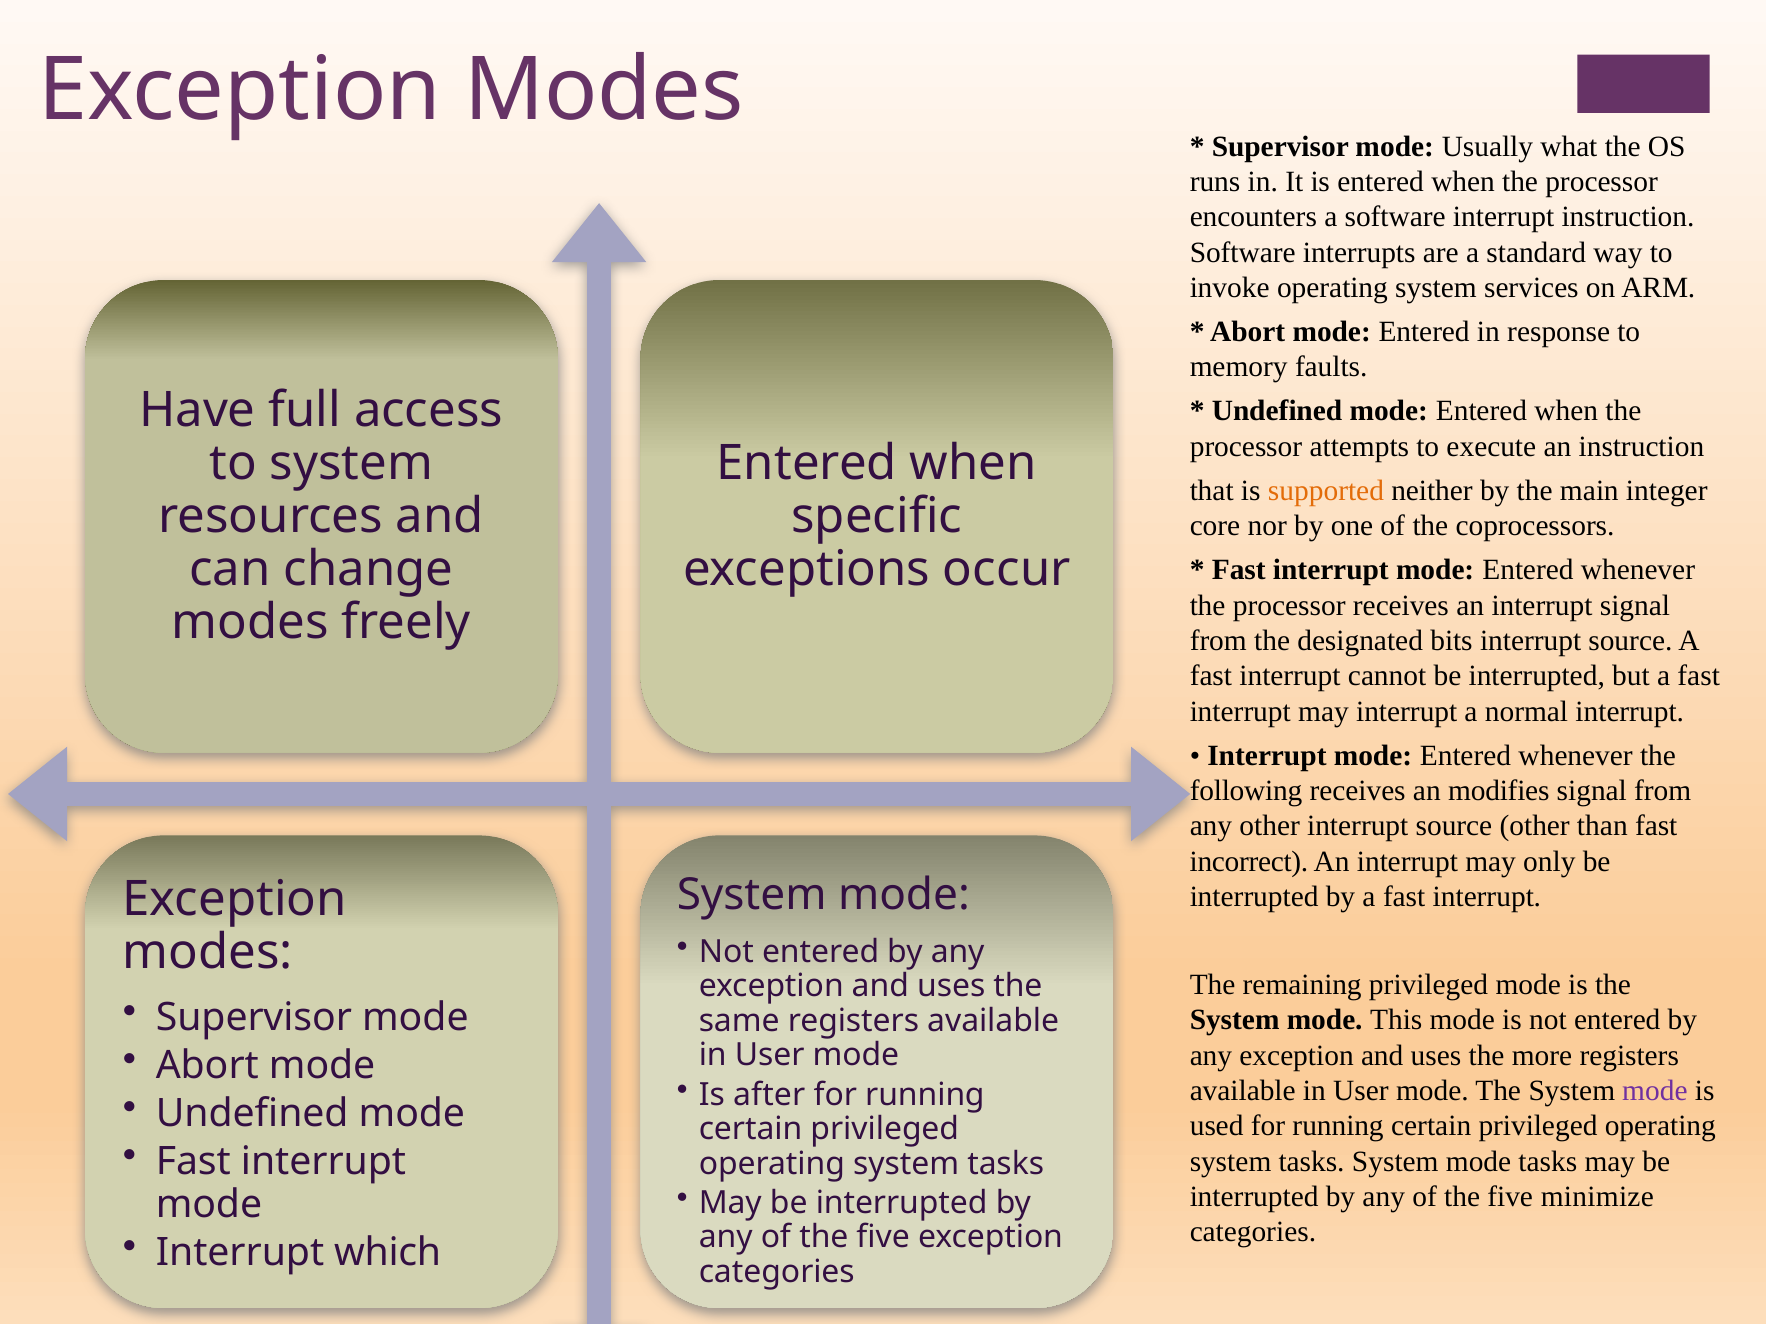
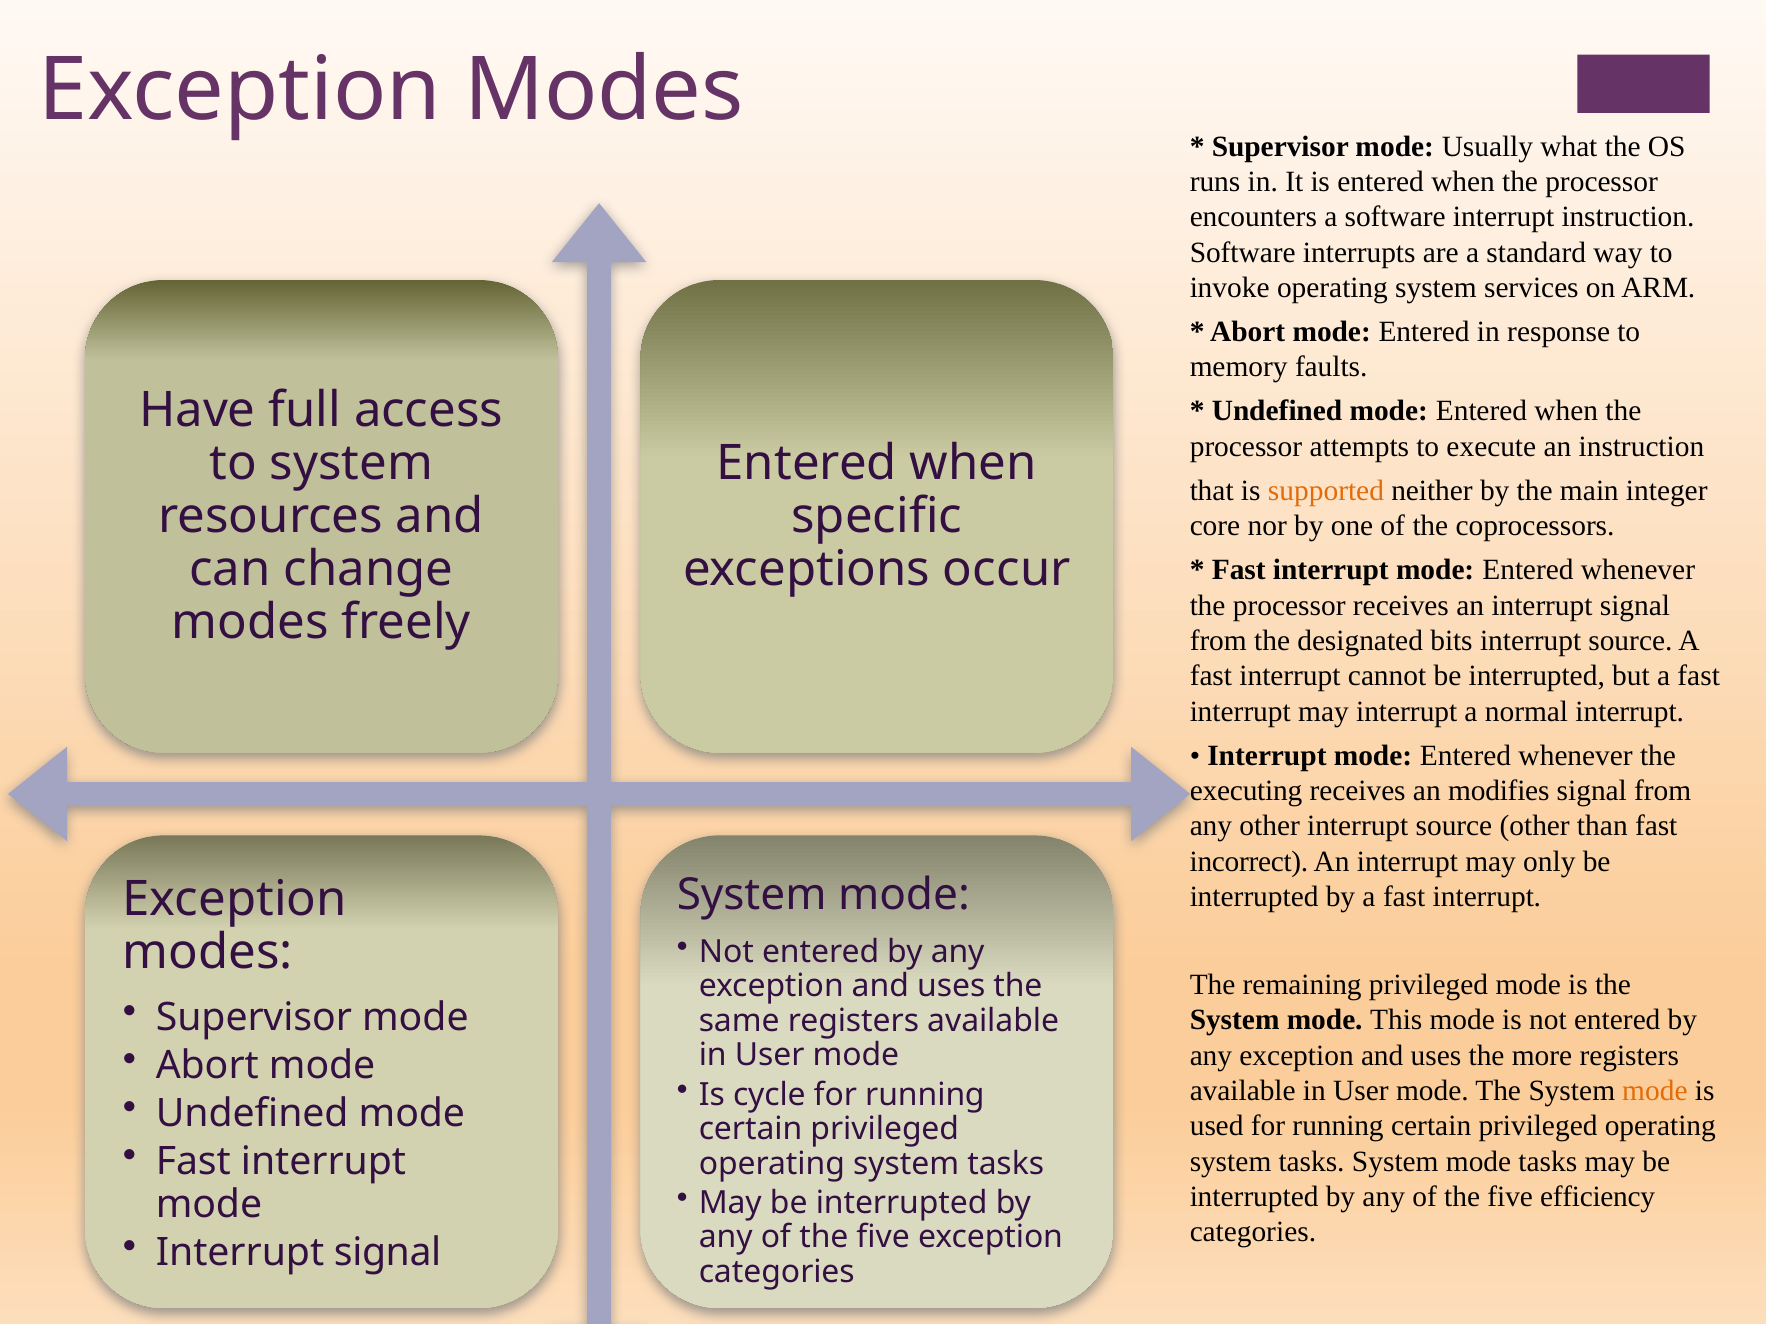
following: following -> executing (1246, 791)
mode colour: purple -> orange (1655, 1091)
after: after -> cycle (769, 1095)
minimize: minimize -> efficiency (1598, 1197)
which: which -> signal (388, 1253)
